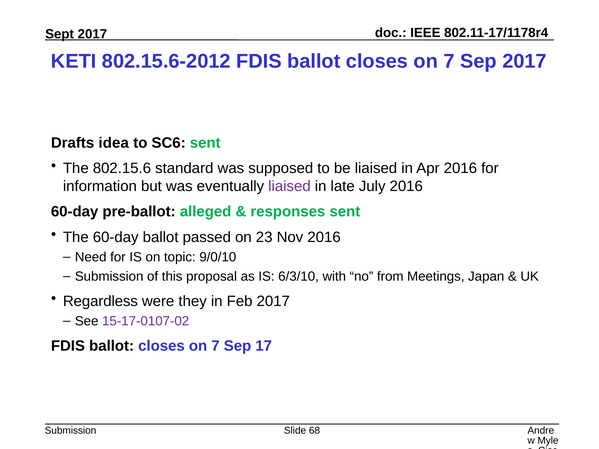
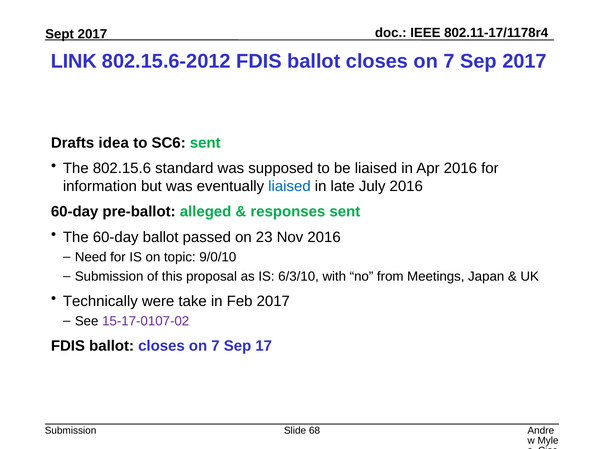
KETI: KETI -> LINK (74, 61)
liaised colour: purple -> blue (289, 186)
Regardless: Regardless -> Technically (100, 301)
they: they -> take (193, 301)
